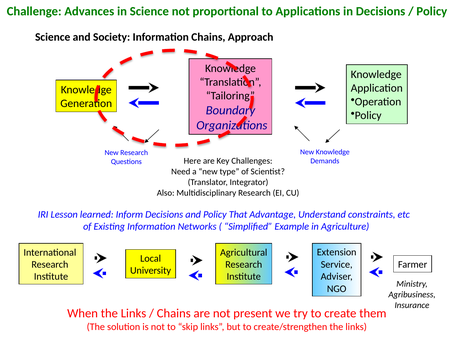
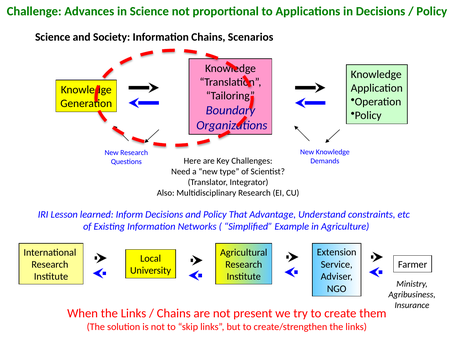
Approach: Approach -> Scenarios (251, 37)
